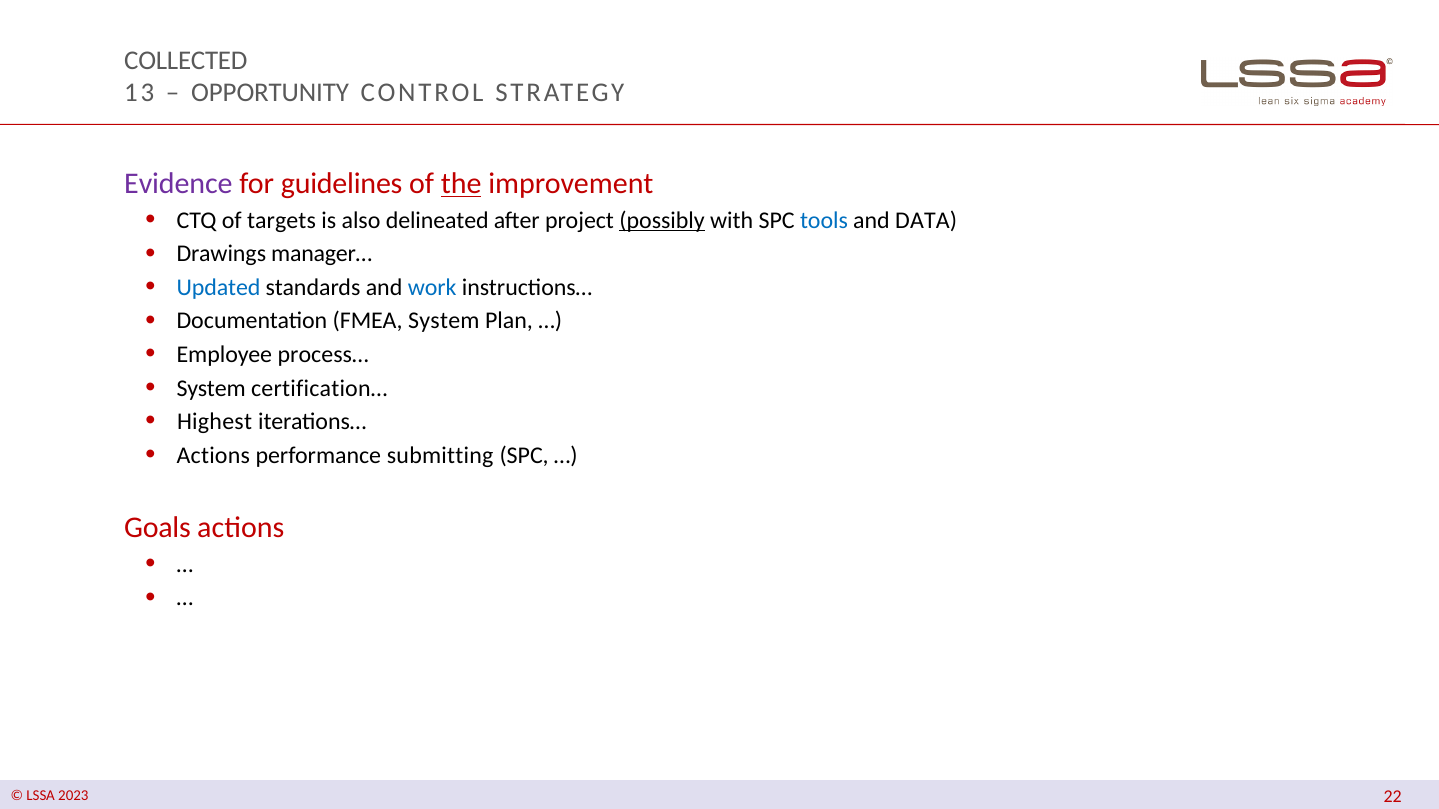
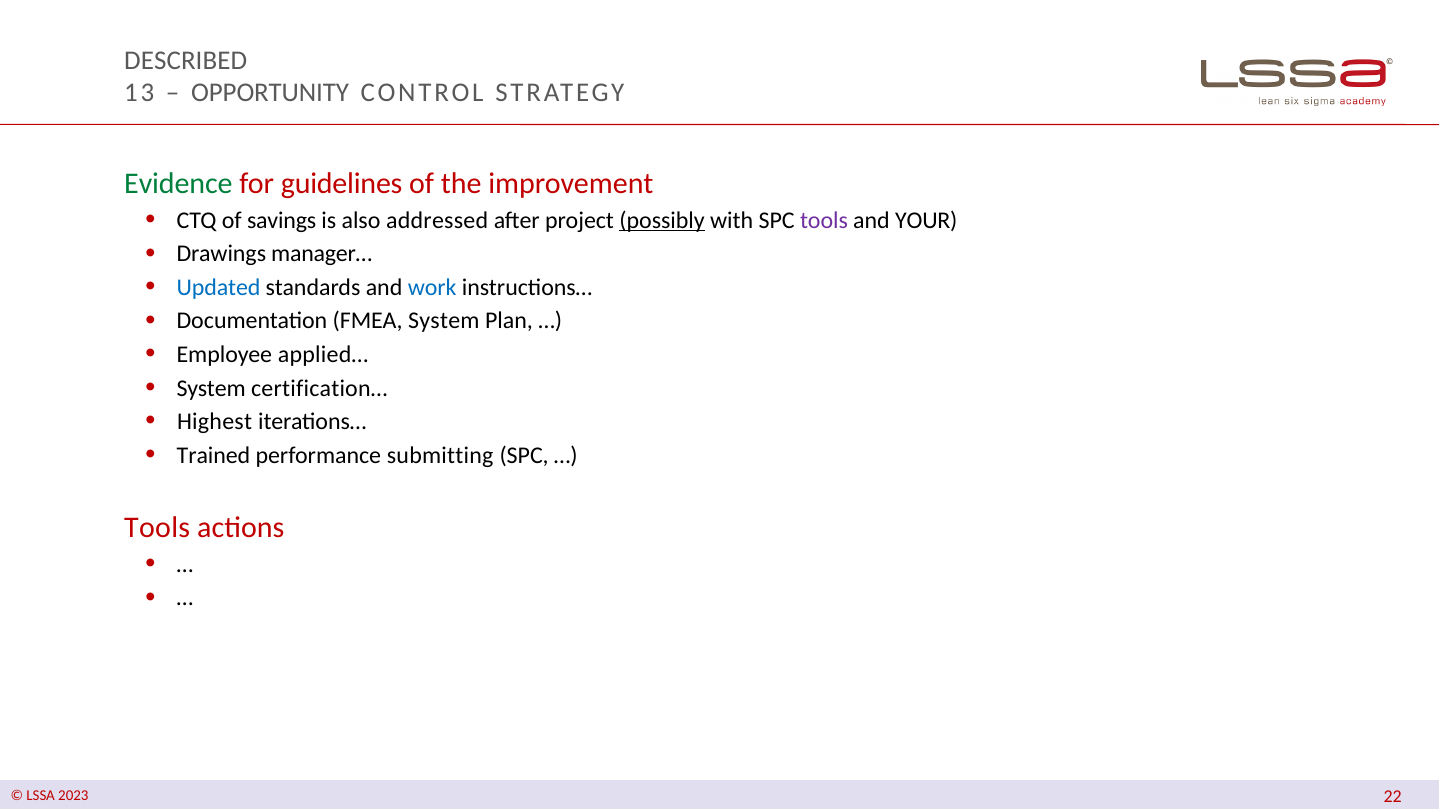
COLLECTED: COLLECTED -> DESCRIBED (186, 60)
Evidence colour: purple -> green (178, 184)
the underline: present -> none (461, 184)
targets: targets -> savings (282, 220)
delineated: delineated -> addressed (437, 220)
tools colour: blue -> purple (824, 220)
DATA: DATA -> YOUR (926, 220)
process…: process… -> applied… (323, 355)
Actions: Actions -> Trained (213, 455)
Goals: Goals -> Tools (157, 528)
